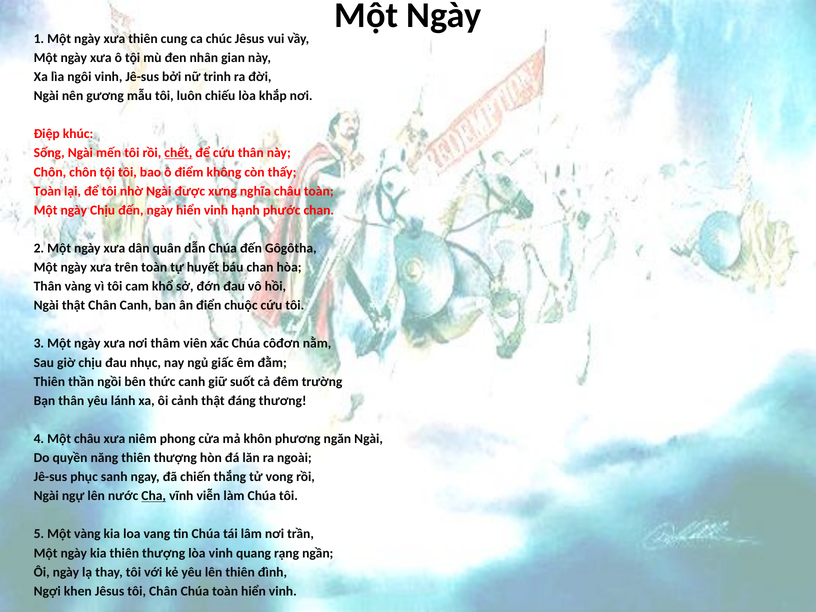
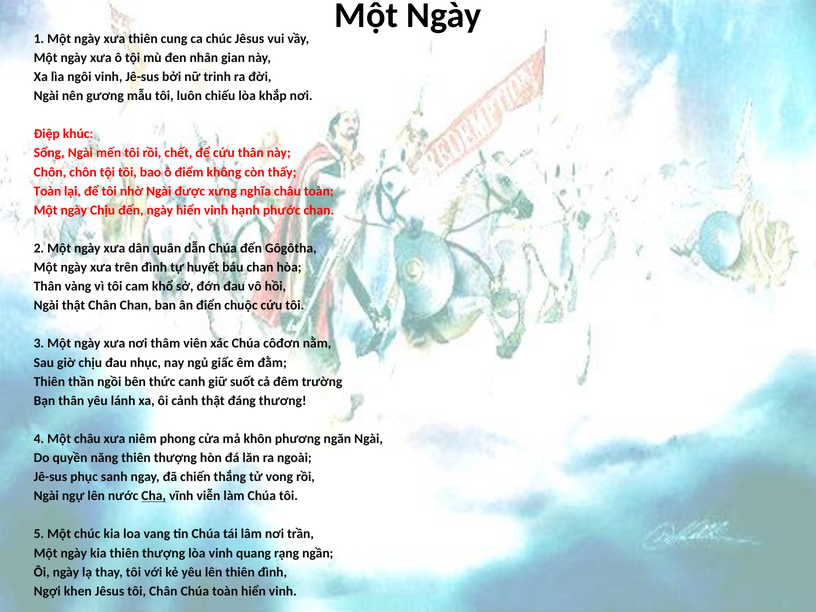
chết underline: present -> none (178, 153)
trên toàn: toàn -> đình (154, 267)
Chân Canh: Canh -> Chan (136, 305)
Một vàng: vàng -> chúc (87, 534)
